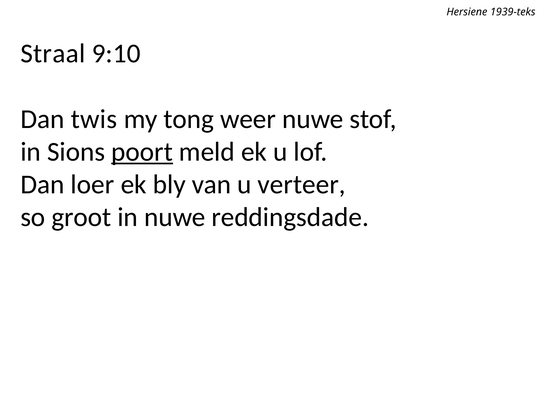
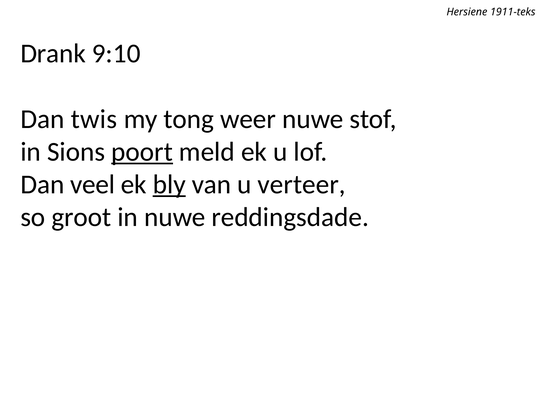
1939-teks: 1939-teks -> 1911-teks (513, 12)
Straal: Straal -> Drank (53, 54)
loer: loer -> veel (93, 184)
bly underline: none -> present (169, 184)
